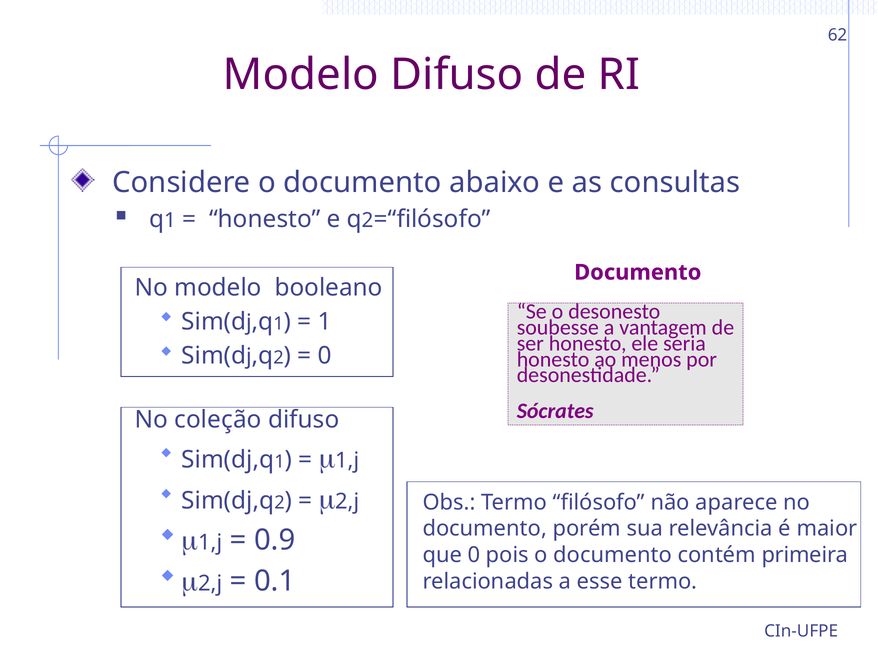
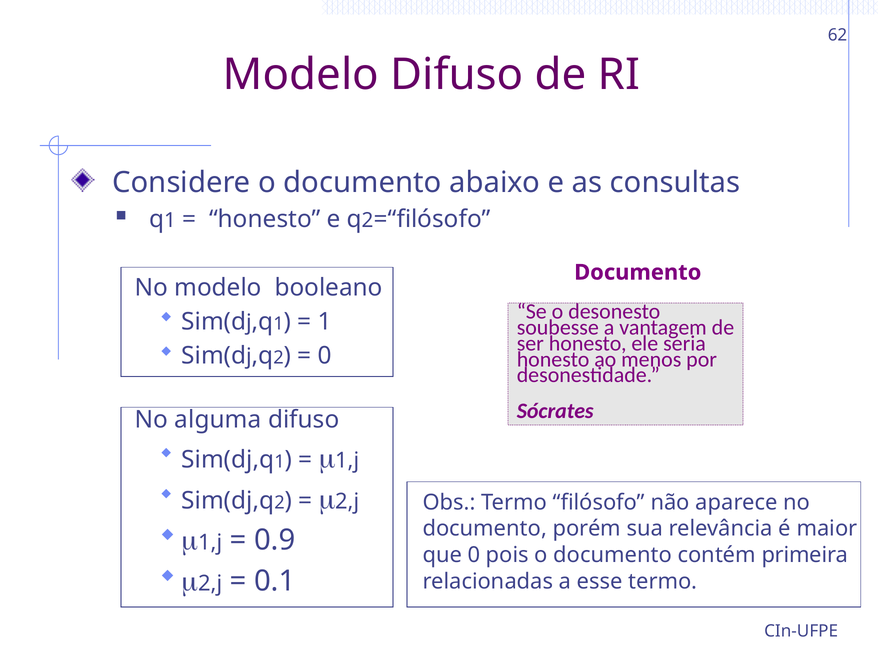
coleção: coleção -> alguma (218, 419)
